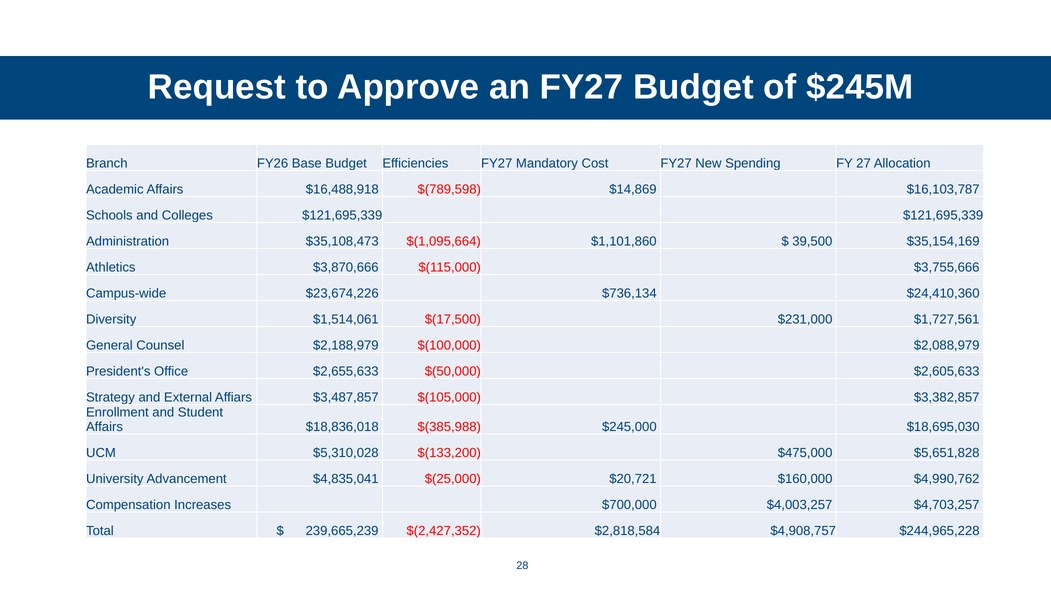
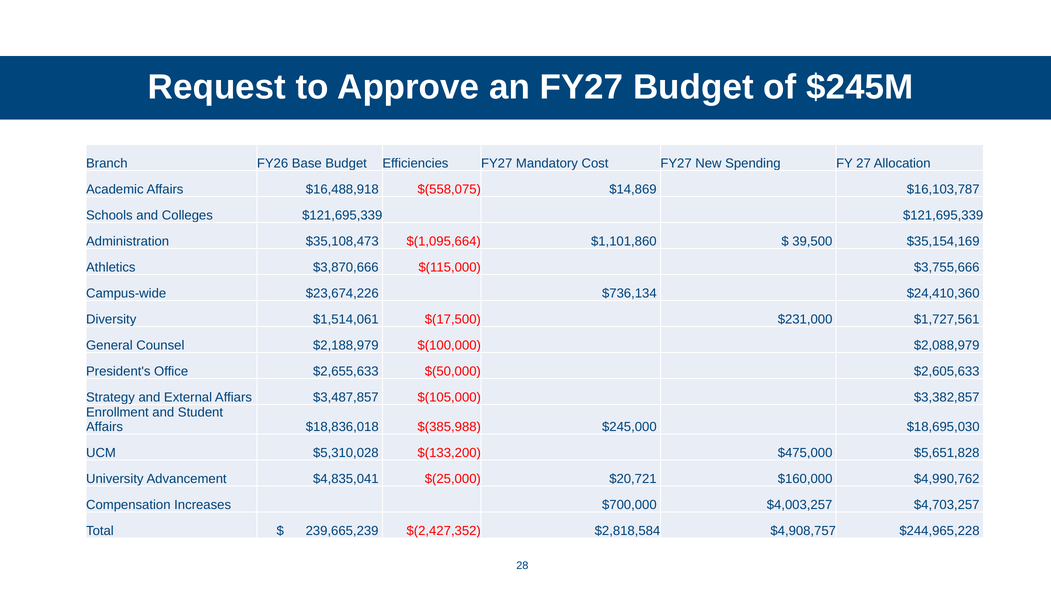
$(789,598: $(789,598 -> $(558,075 (449, 189)
